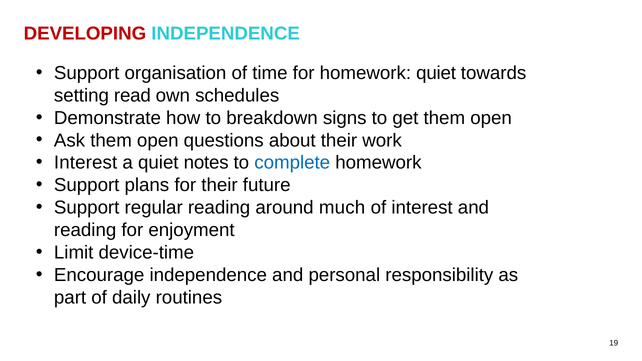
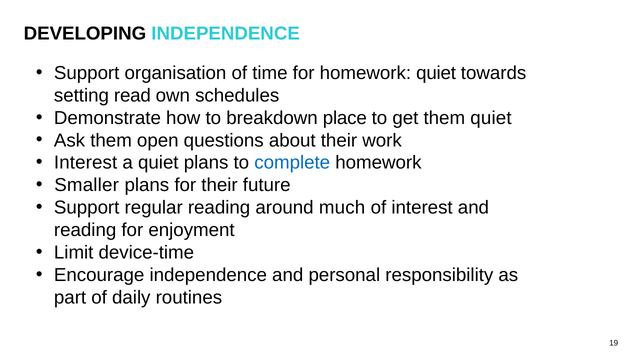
DEVELOPING colour: red -> black (85, 34)
signs: signs -> place (345, 118)
get them open: open -> quiet (491, 118)
quiet notes: notes -> plans (206, 163)
Support: Support -> Smaller (87, 185)
